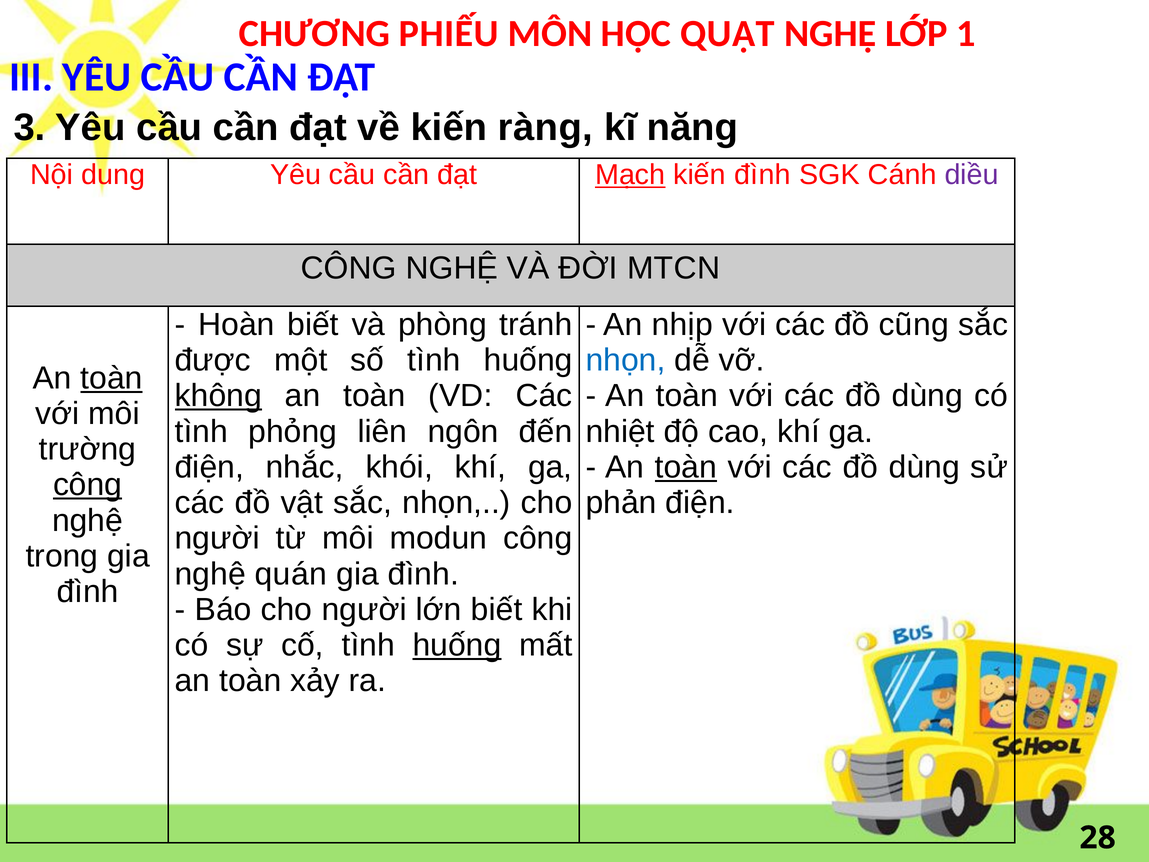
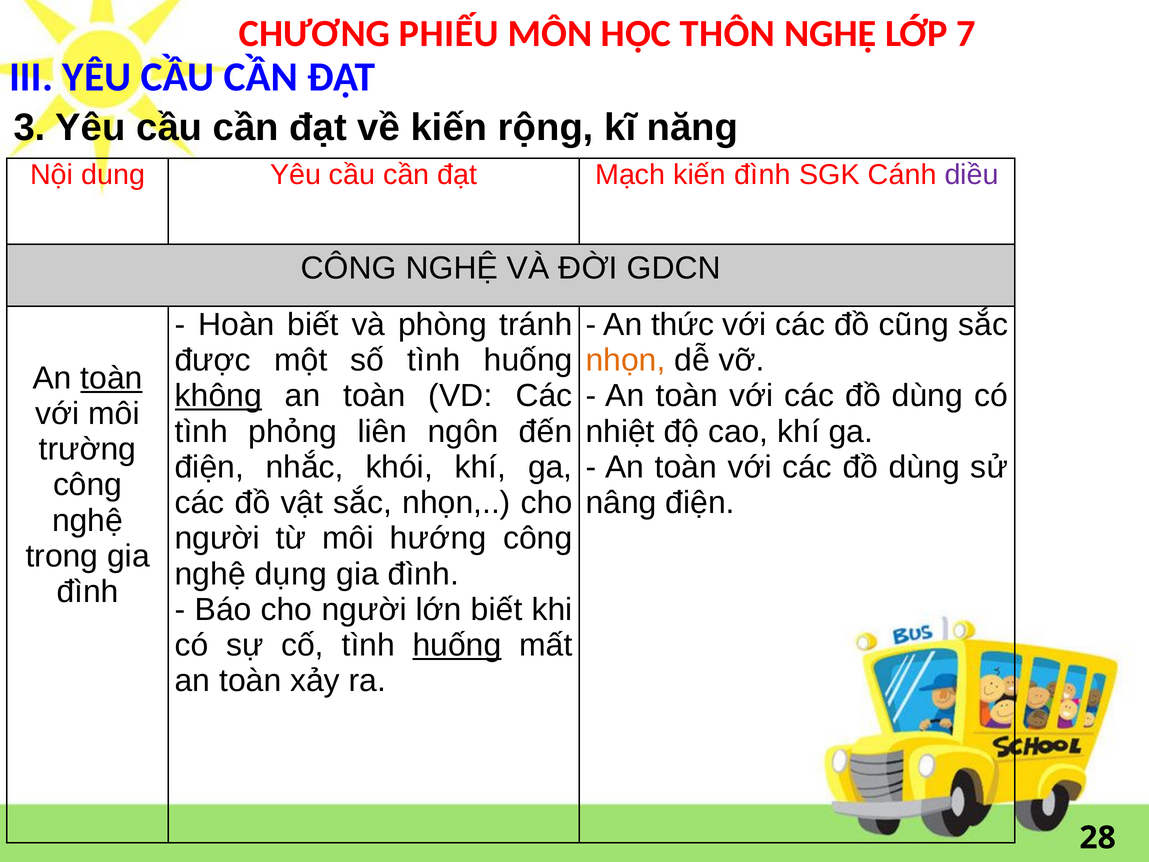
QUẠT: QUẠT -> THÔN (727, 34)
1: 1 -> 7 (966, 34)
ràng: ràng -> rộng (546, 128)
Mạch underline: present -> none (630, 175)
MTCN: MTCN -> GDCN (674, 268)
nhịp: nhịp -> thức (683, 325)
nhọn colour: blue -> orange (626, 360)
toàn underline: present -> none (686, 467)
công underline: present -> none (88, 485)
phản: phản -> nâng (621, 503)
modun: modun -> hướng (438, 538)
quán: quán -> dụng (291, 574)
